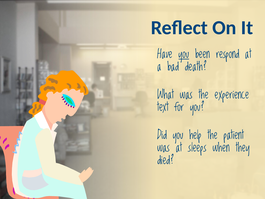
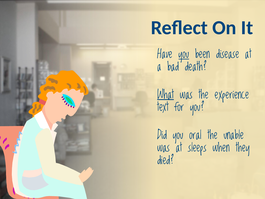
respond: respond -> disease (228, 54)
What underline: none -> present (166, 94)
help: help -> oral (195, 135)
patient: patient -> unable (234, 135)
